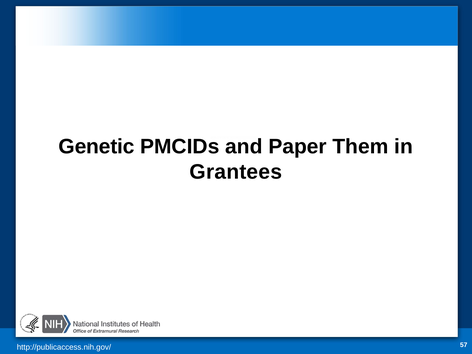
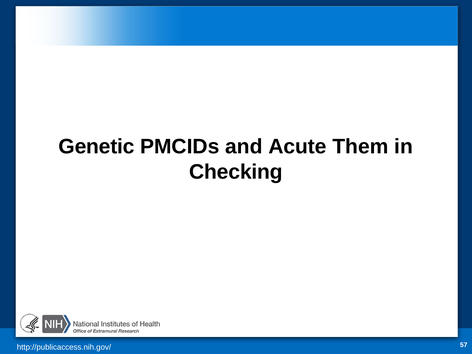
Paper: Paper -> Acute (297, 147)
Grantees: Grantees -> Checking (236, 172)
